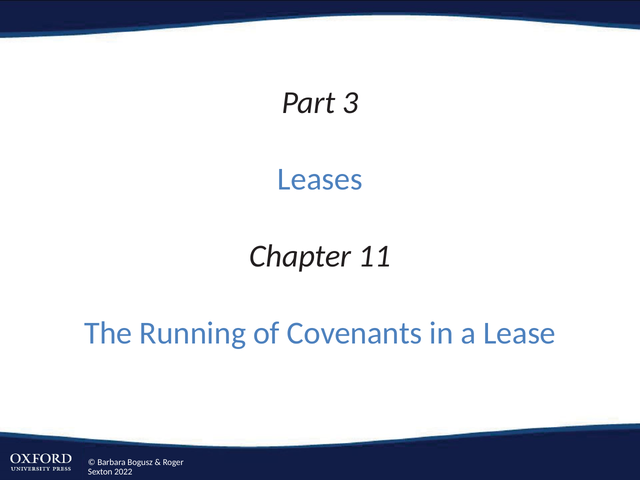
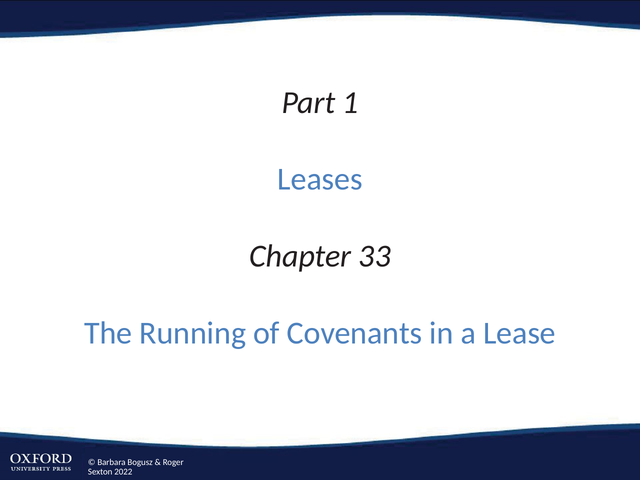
3: 3 -> 1 (350, 103)
11: 11 -> 33 (375, 256)
